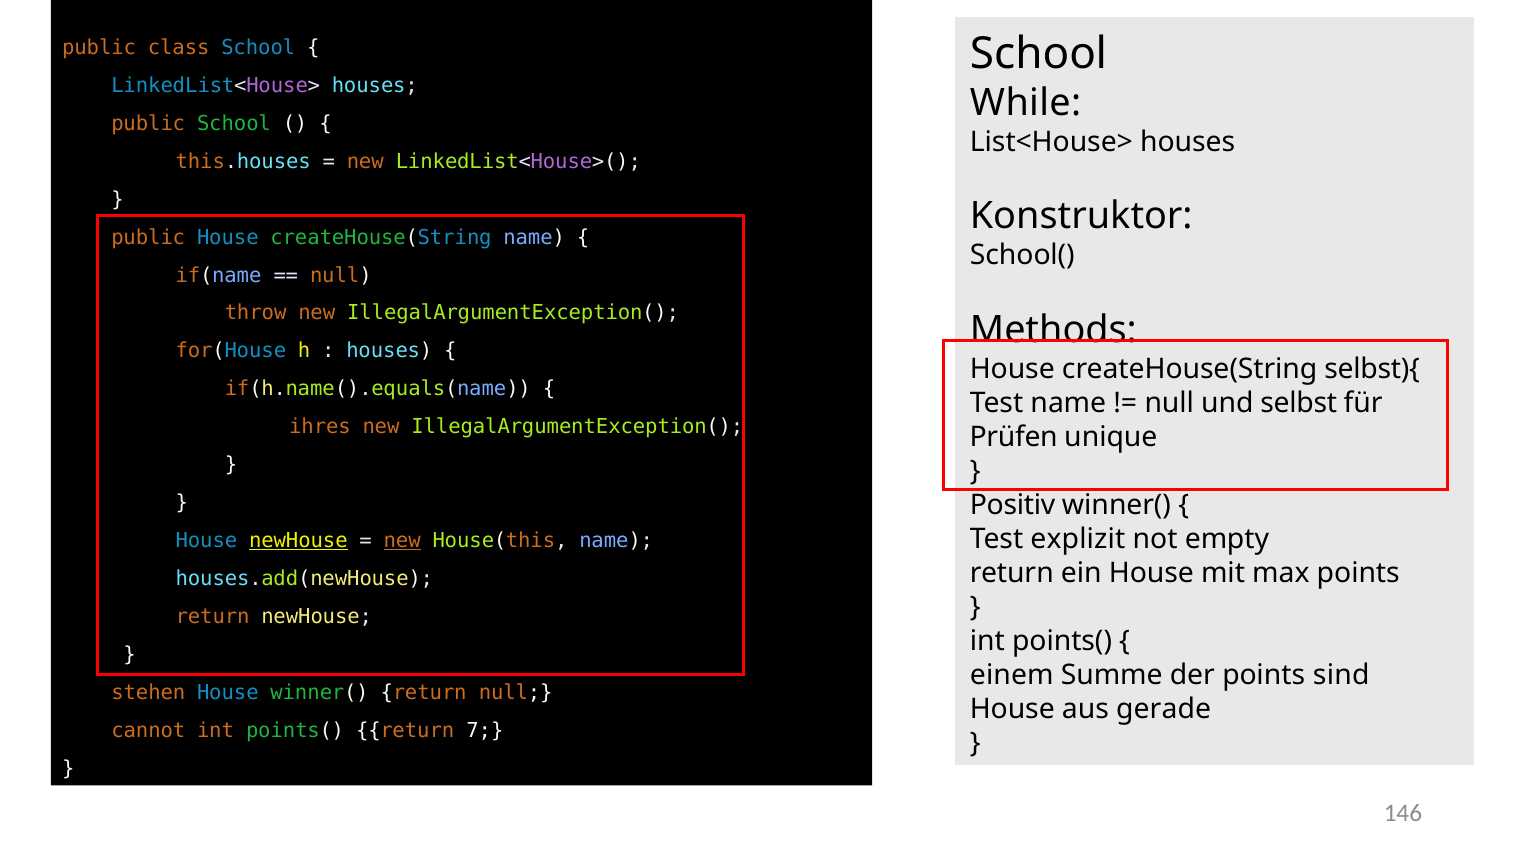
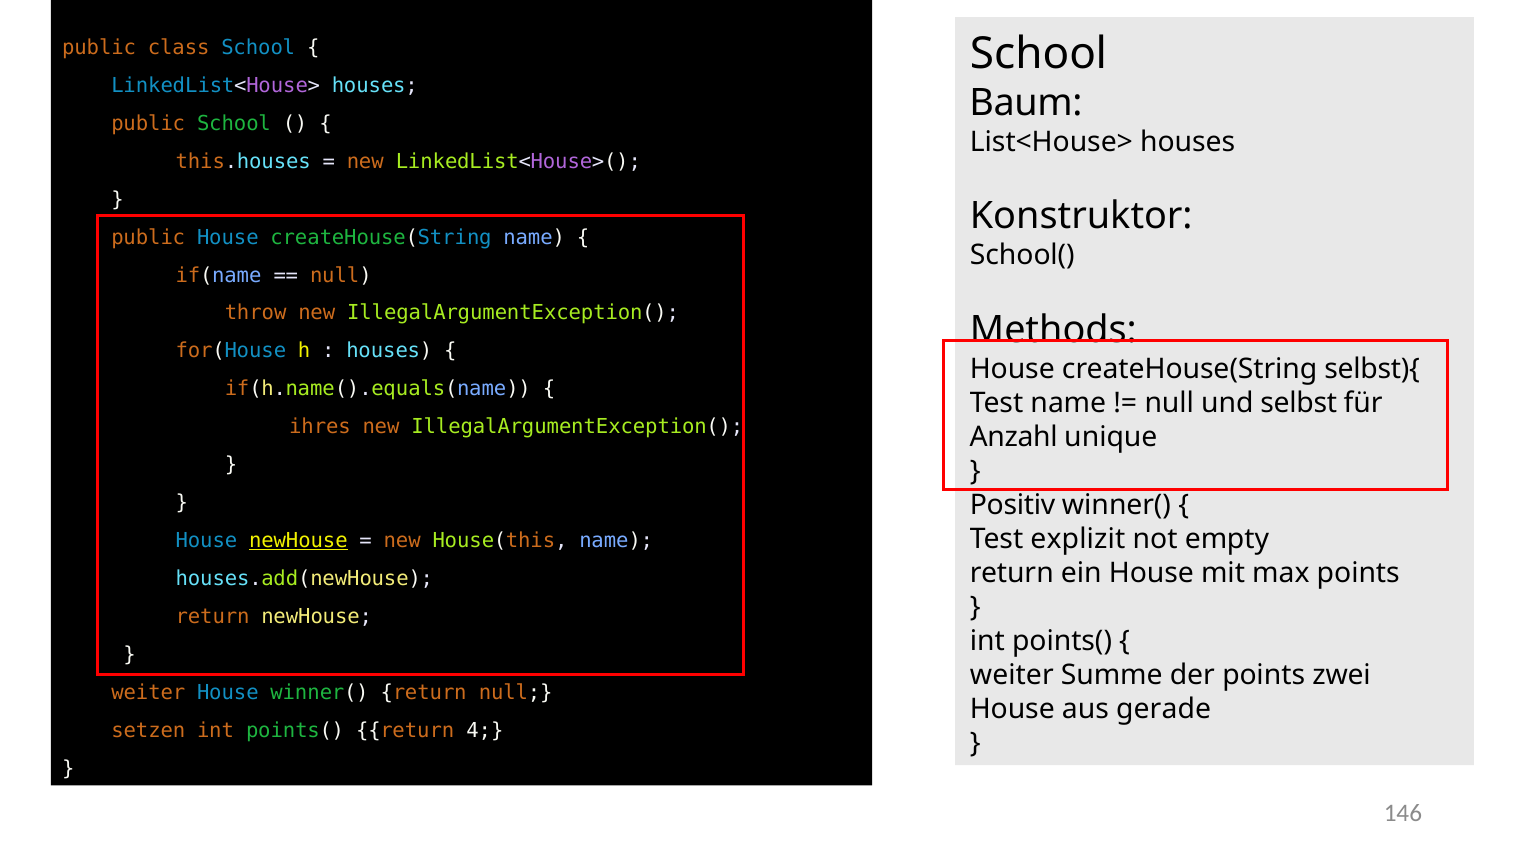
While: While -> Baum (1026, 103)
Prüfen: Prüfen -> Anzahl (1014, 437)
new underline: present -> none (402, 541)
einem: einem -> weiter (1012, 675)
sind: sind -> zwei (1342, 675)
stehen: stehen -> weiter (148, 693)
cannot: cannot -> setzen (148, 731)
7: 7 -> 4 (485, 731)
